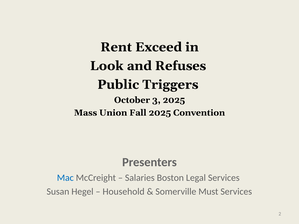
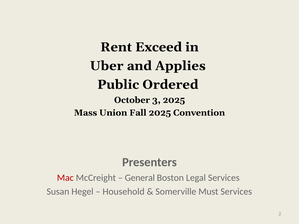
Look: Look -> Uber (107, 66)
Refuses: Refuses -> Applies (180, 66)
Triggers: Triggers -> Ordered (170, 85)
Mac colour: blue -> red (65, 178)
Salaries: Salaries -> General (140, 178)
